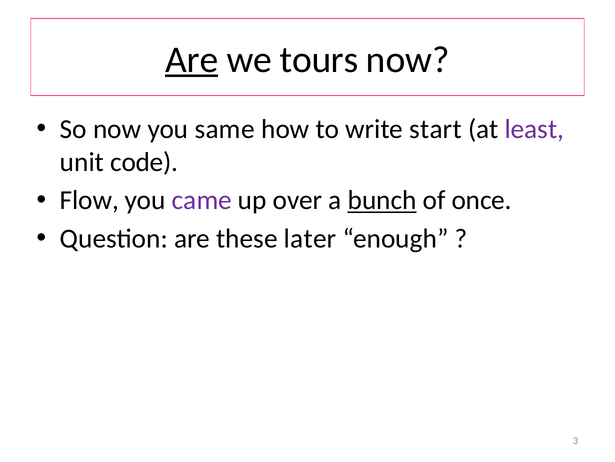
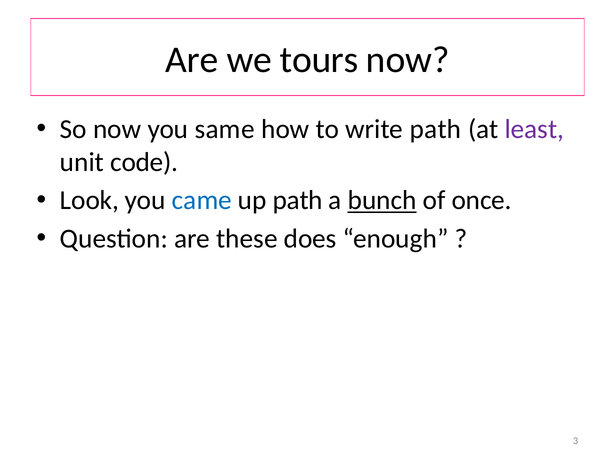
Are underline: present -> none (192, 60)
write start: start -> path (435, 129)
Flow: Flow -> Look (89, 200)
came colour: purple -> blue (202, 200)
up over: over -> path (298, 200)
later: later -> does (310, 238)
